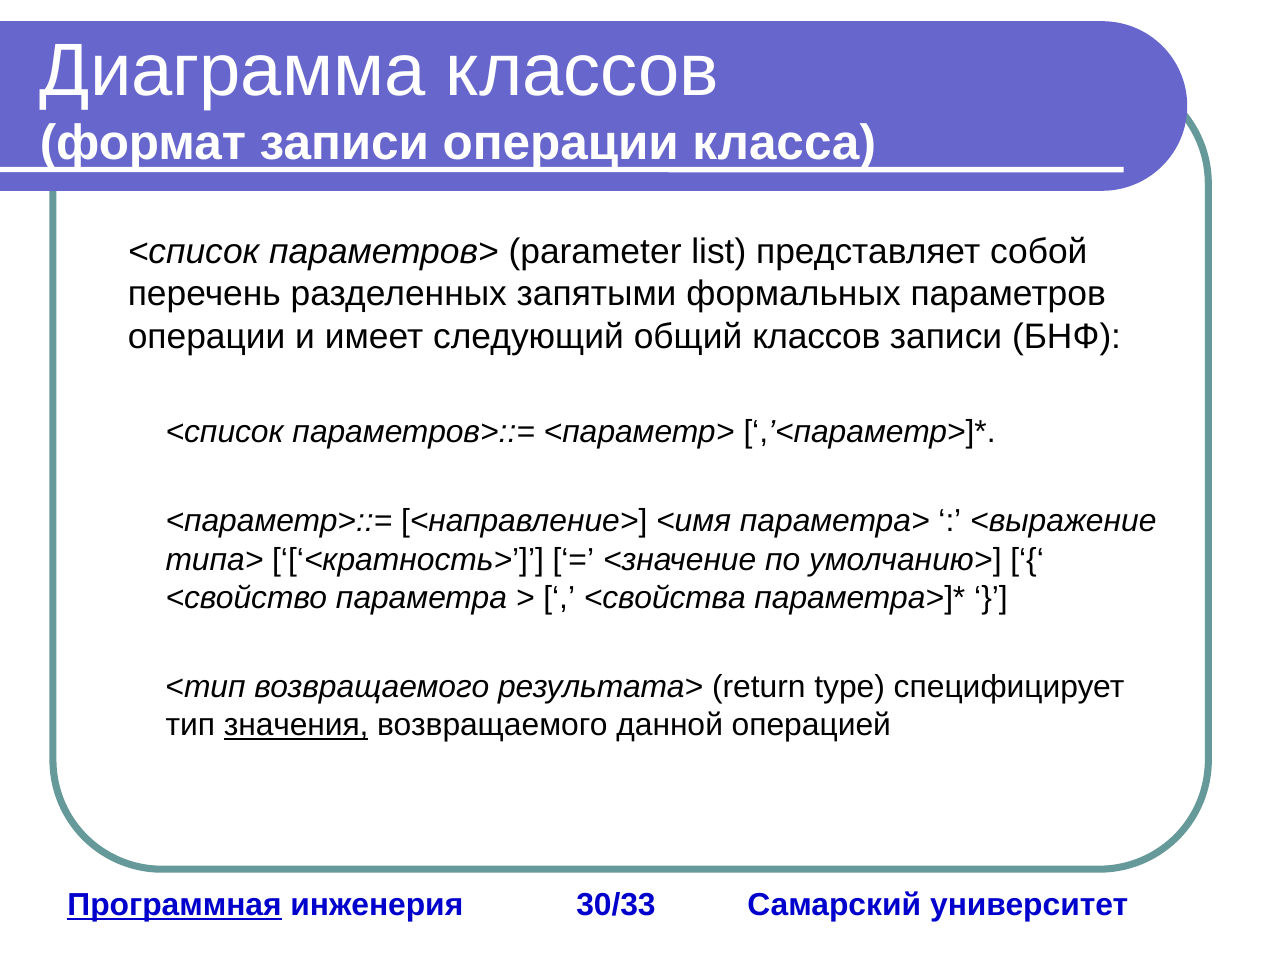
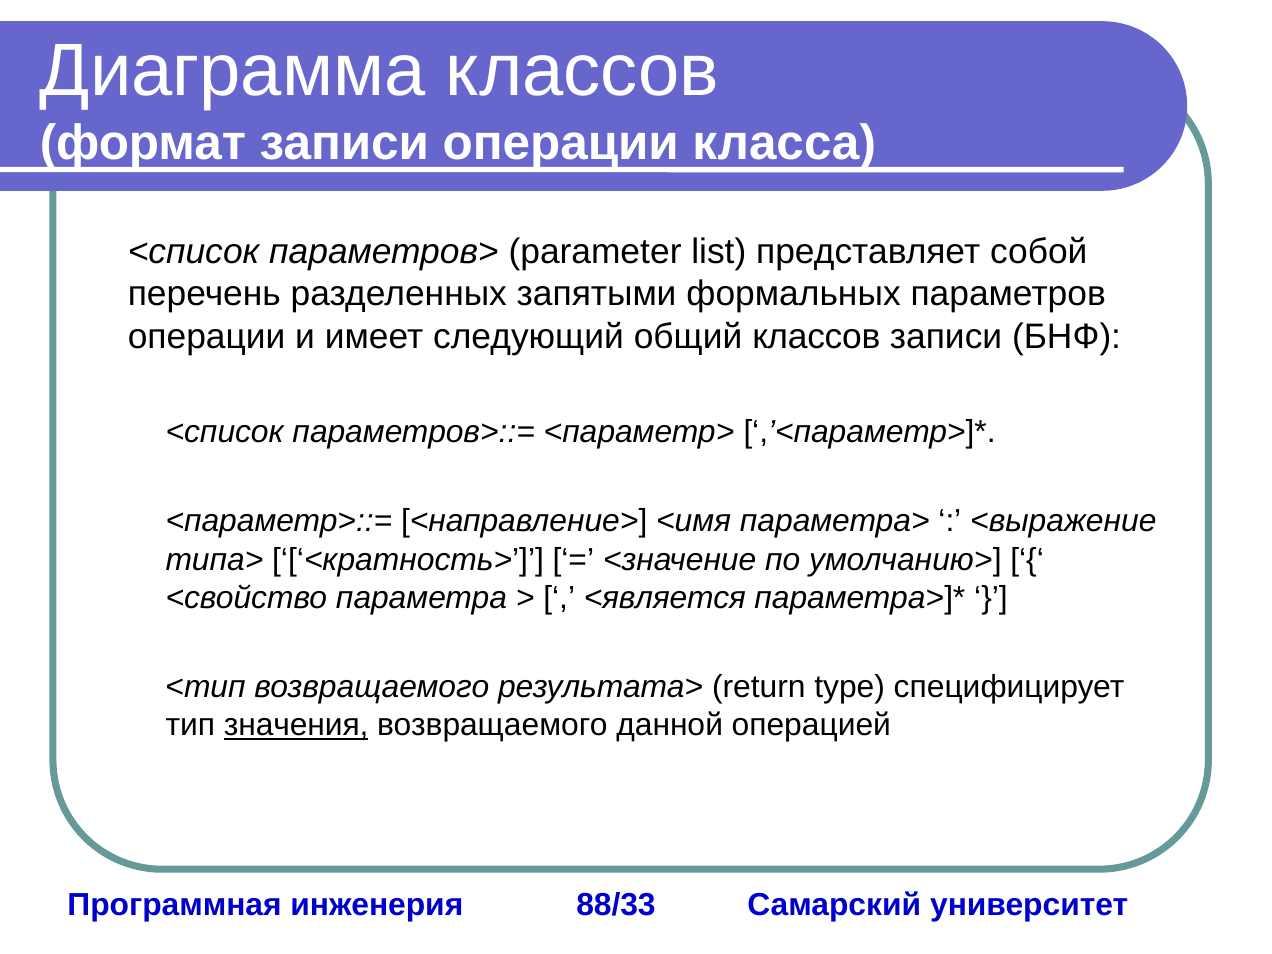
<свойства: <свойства -> <является (665, 598)
Программная underline: present -> none (175, 905)
30/33: 30/33 -> 88/33 (616, 905)
